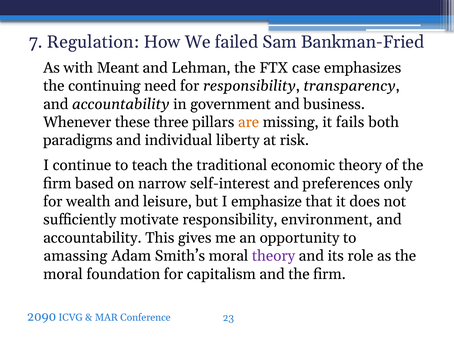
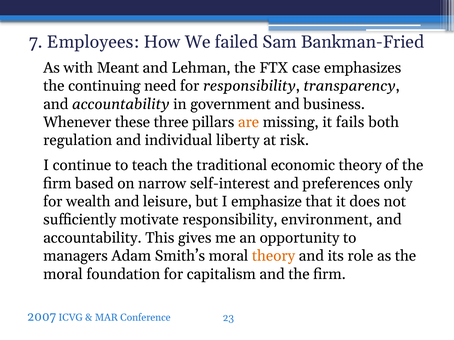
Regulation: Regulation -> Employees (93, 42)
paradigms: paradigms -> regulation (78, 141)
amassing: amassing -> managers (76, 256)
theory colour: purple -> orange (273, 256)
2090: 2090 -> 2007 (42, 317)
